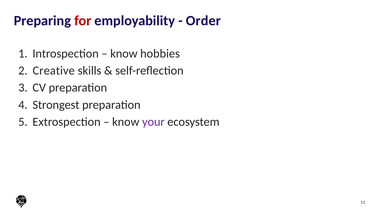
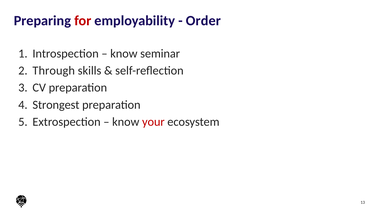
hobbies: hobbies -> seminar (160, 54)
Creative: Creative -> Through (54, 71)
your colour: purple -> red (153, 122)
